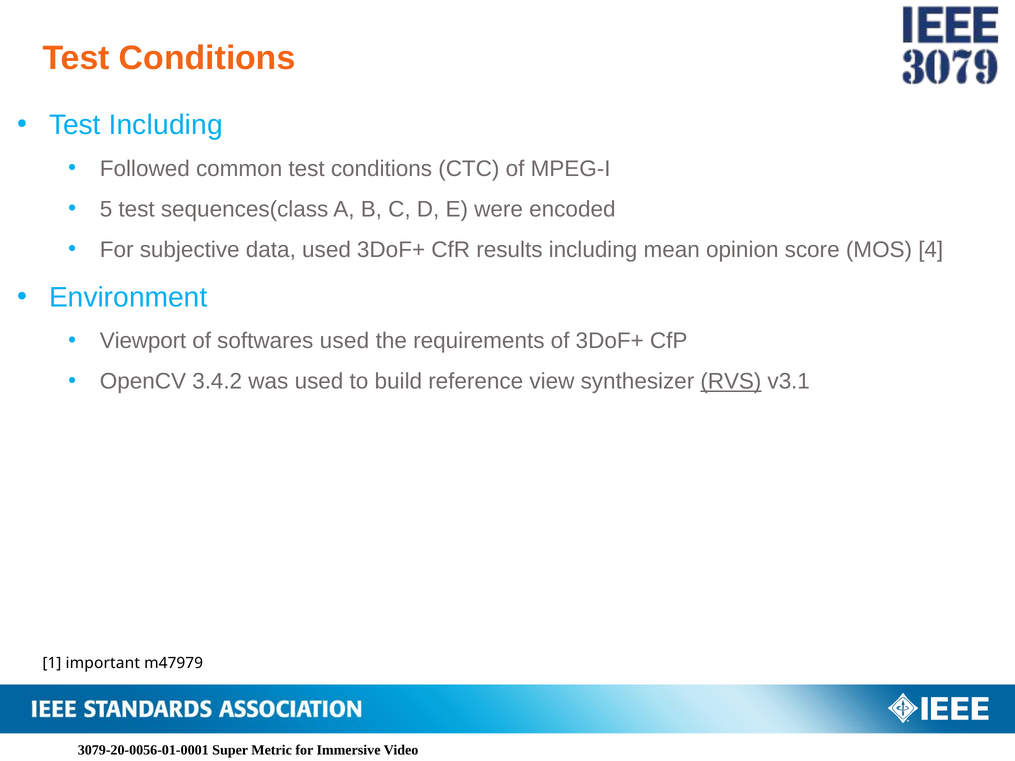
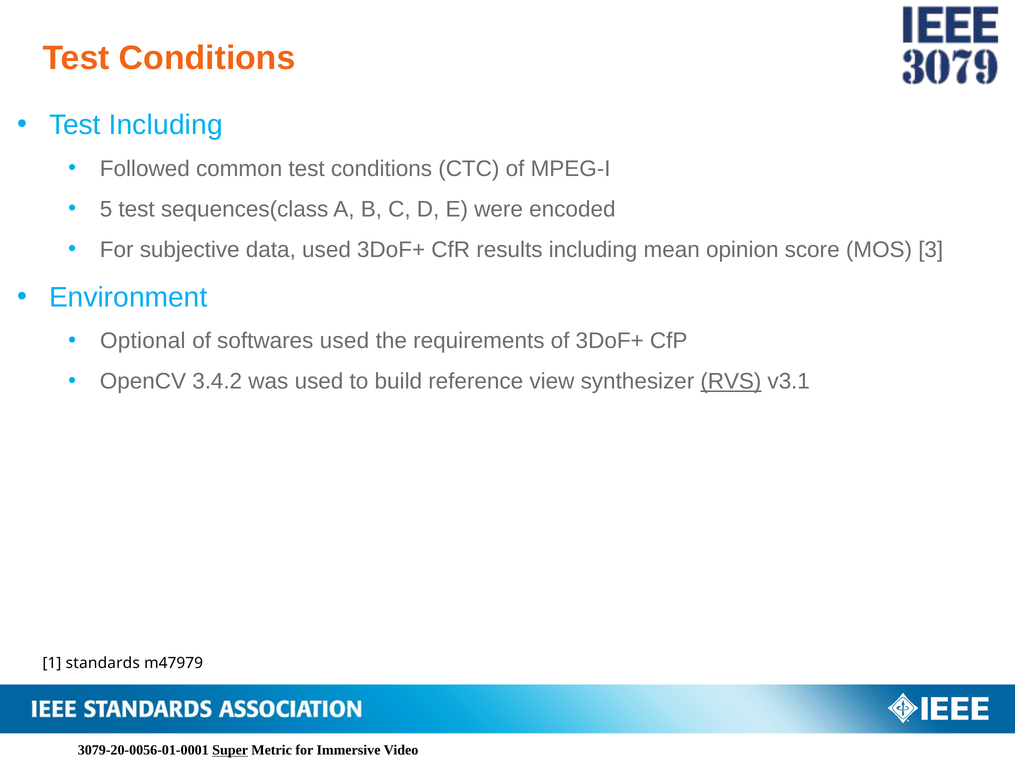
4: 4 -> 3 (931, 250)
Viewport: Viewport -> Optional (143, 341)
important: important -> standards (103, 663)
Super underline: none -> present (230, 750)
